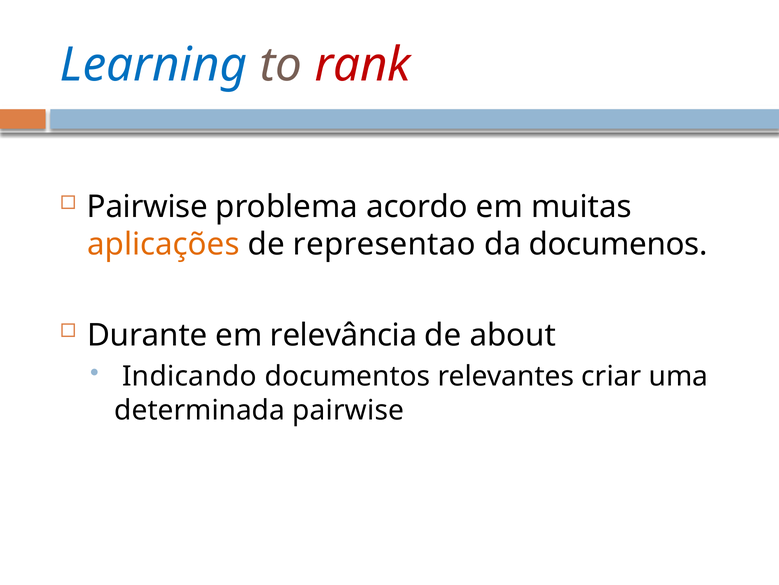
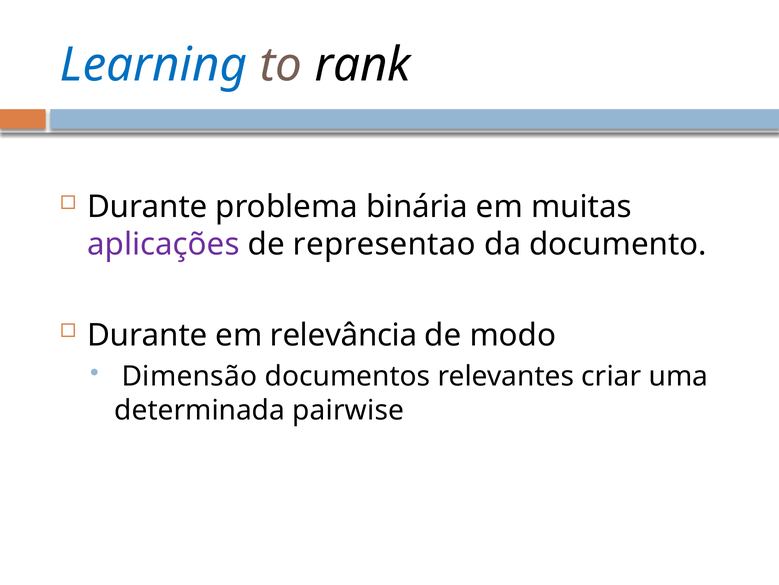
rank colour: red -> black (363, 65)
Pairwise: Pairwise -> Durante (147, 206)
acordo: acordo -> binária (417, 206)
aplicações colour: orange -> purple (163, 244)
documenos: documenos -> documento (618, 244)
about: about -> modo (513, 335)
Indicando: Indicando -> Dimensão (189, 376)
